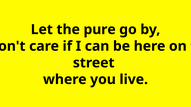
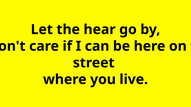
pure: pure -> hear (100, 30)
